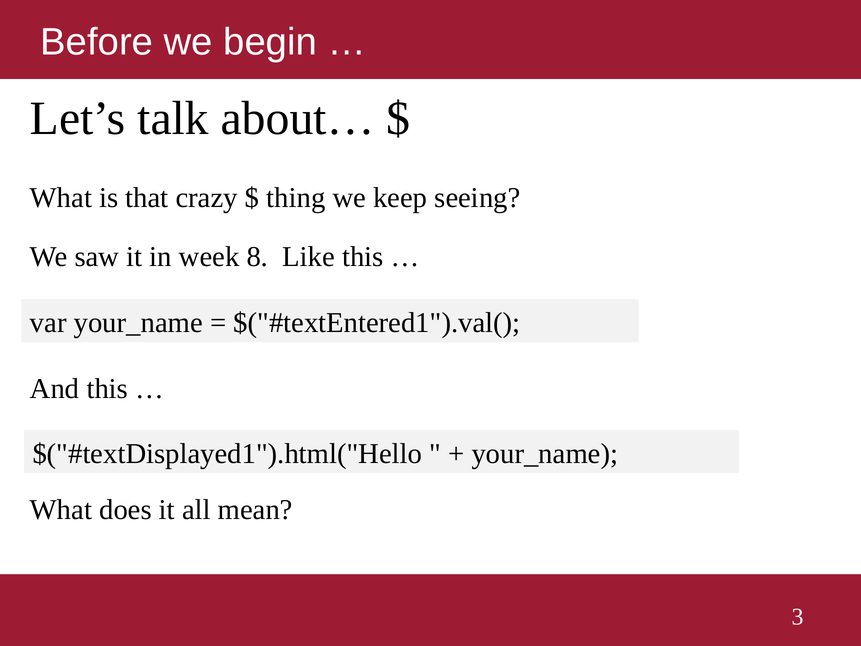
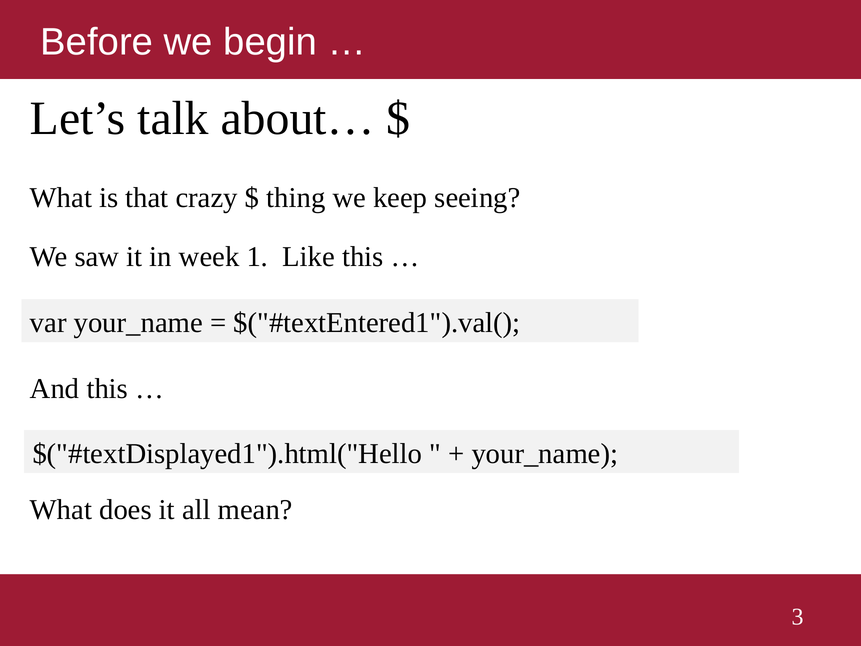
8: 8 -> 1 (257, 257)
